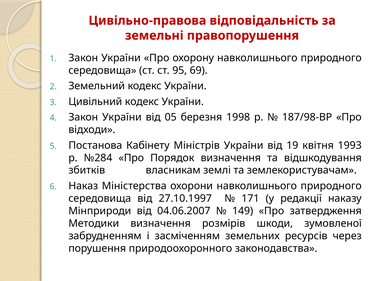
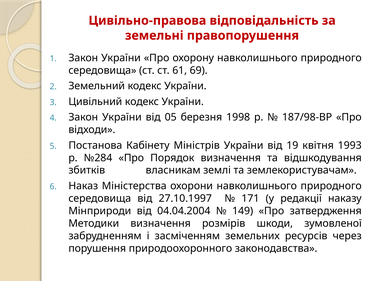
95: 95 -> 61 (180, 70)
04.06.2007: 04.06.2007 -> 04.04.2004 (184, 211)
